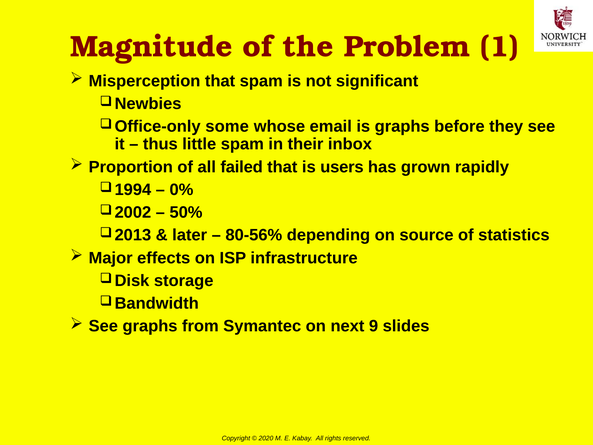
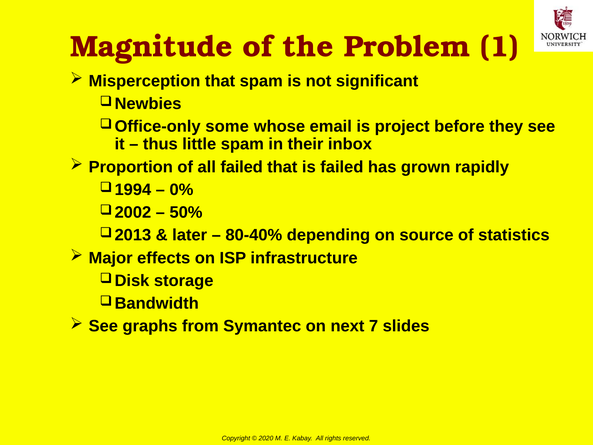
is graphs: graphs -> project (402, 126)
is users: users -> failed (342, 167)
80-56%: 80-56% -> 80-40% (254, 235)
9: 9 -> 7 (374, 326)
